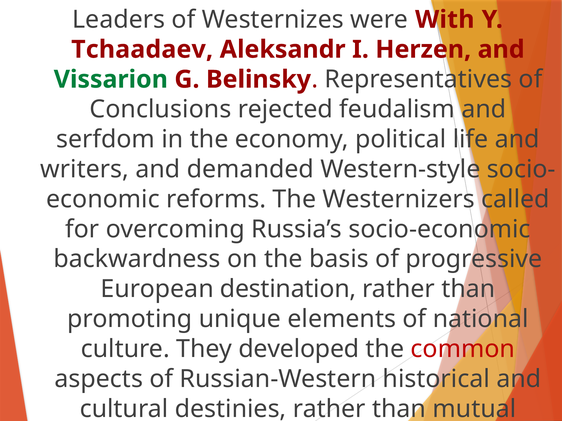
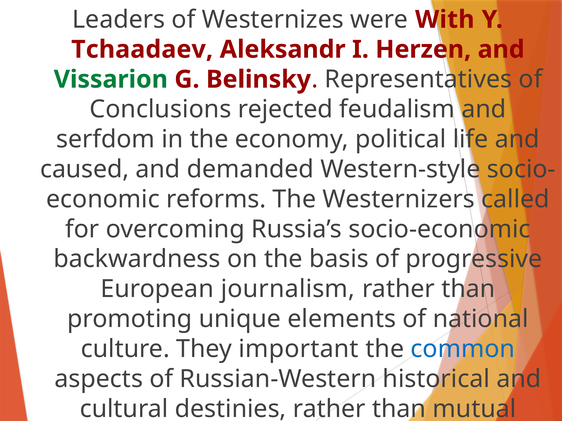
writers: writers -> caused (85, 169)
destination: destination -> journalism (288, 289)
developed: developed -> important (299, 349)
common colour: red -> blue (463, 349)
